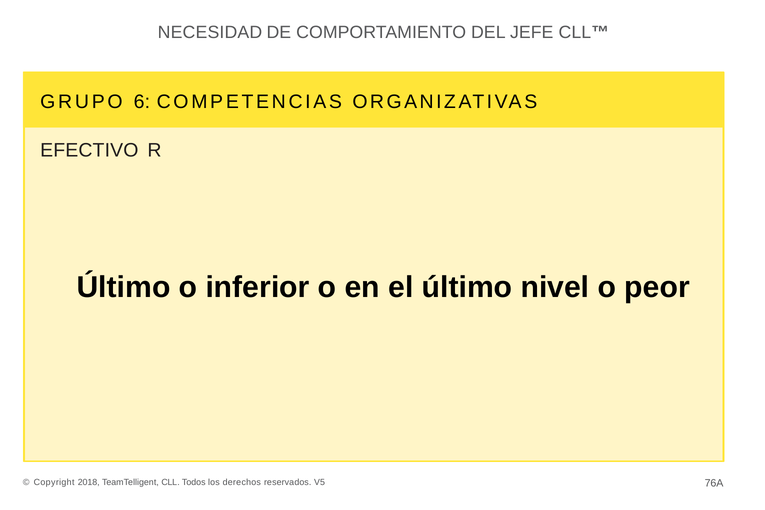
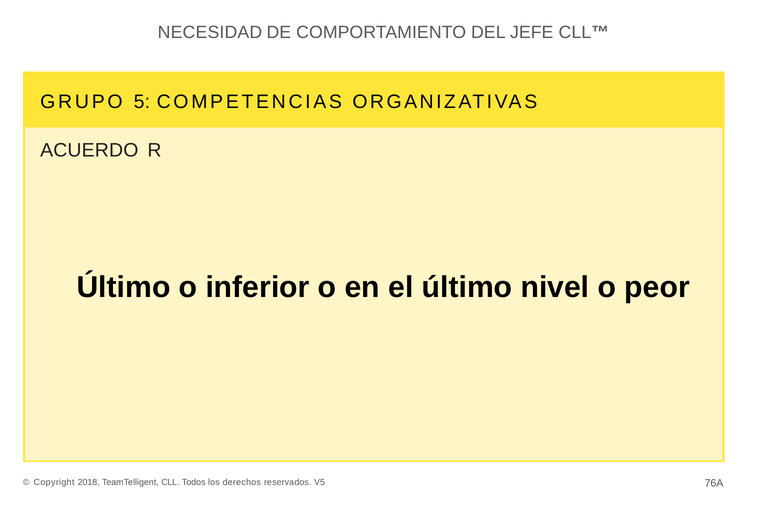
6: 6 -> 5 (142, 102)
EFECTIVO: EFECTIVO -> ACUERDO (89, 150)
